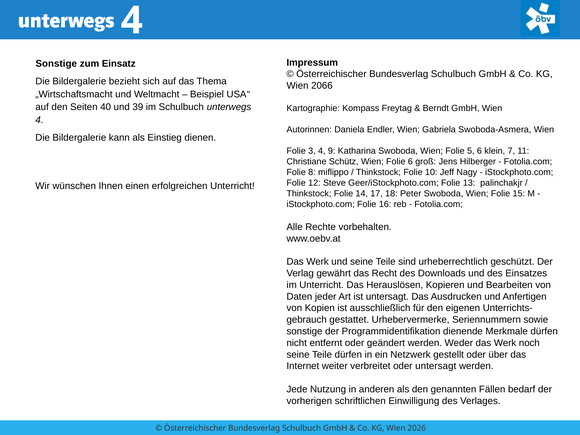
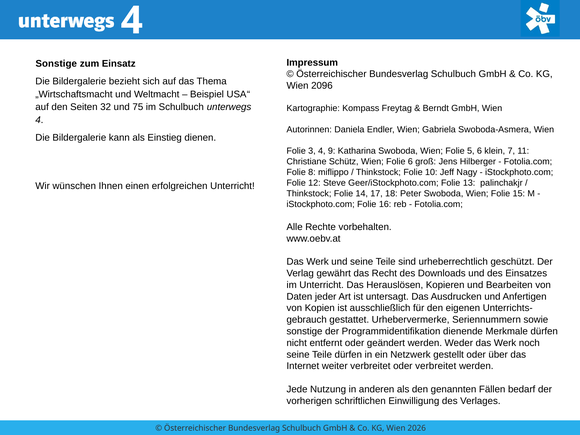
2066: 2066 -> 2096 (322, 86)
40: 40 -> 32 (106, 107)
39: 39 -> 75 (138, 107)
oder untersagt: untersagt -> verbreitet (436, 366)
